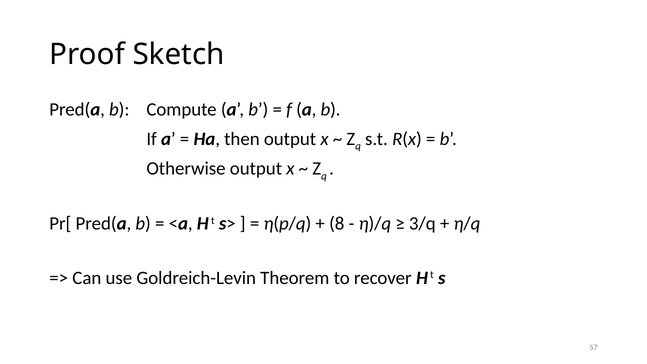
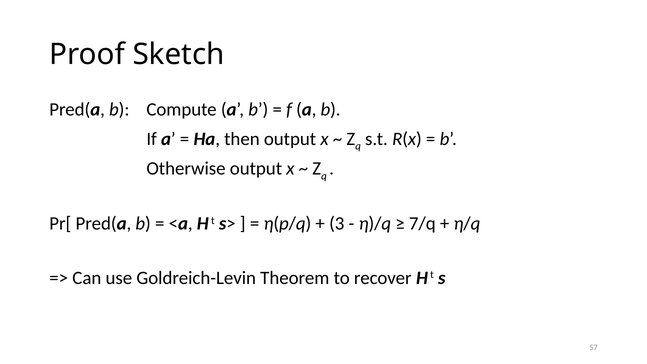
8: 8 -> 3 (337, 224)
3/q: 3/q -> 7/q (422, 224)
